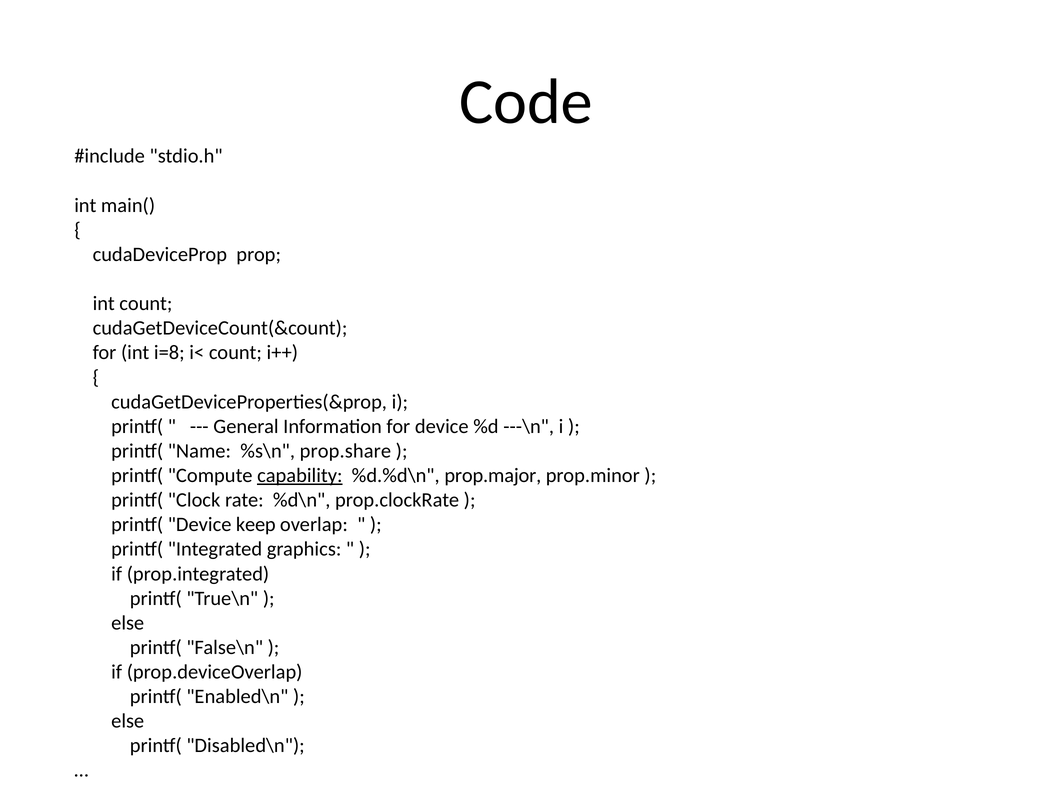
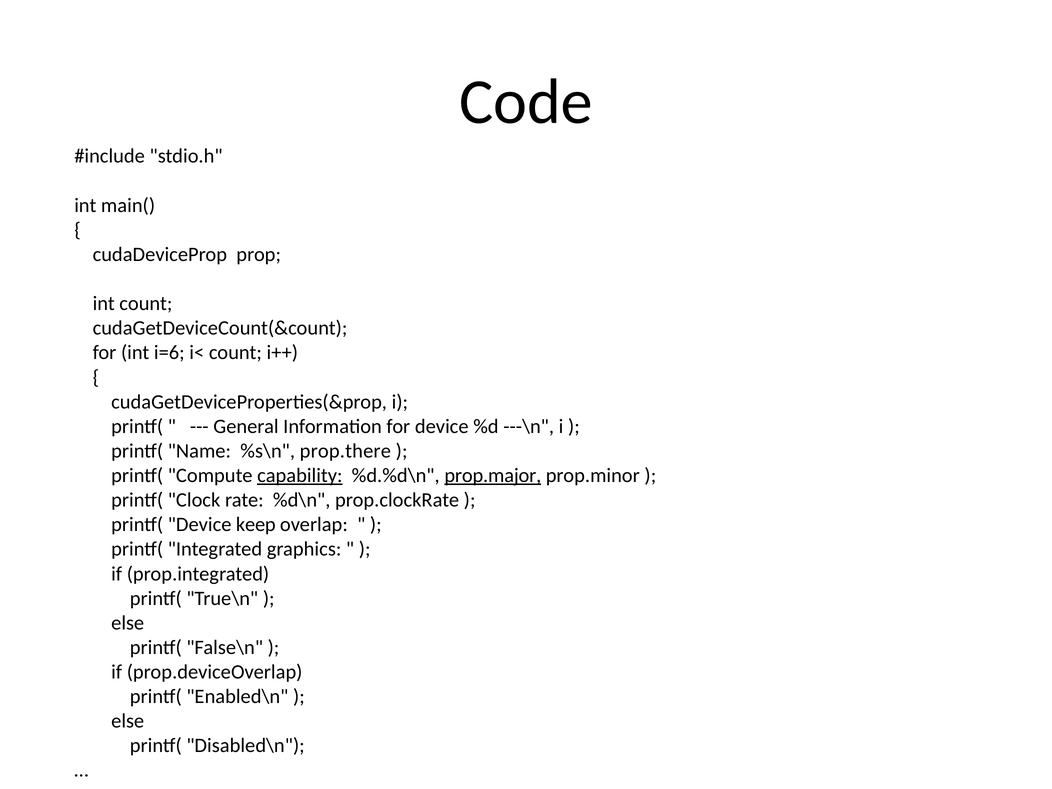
i=8: i=8 -> i=6 (169, 353)
prop.share: prop.share -> prop.there (345, 451)
prop.major underline: none -> present (493, 476)
